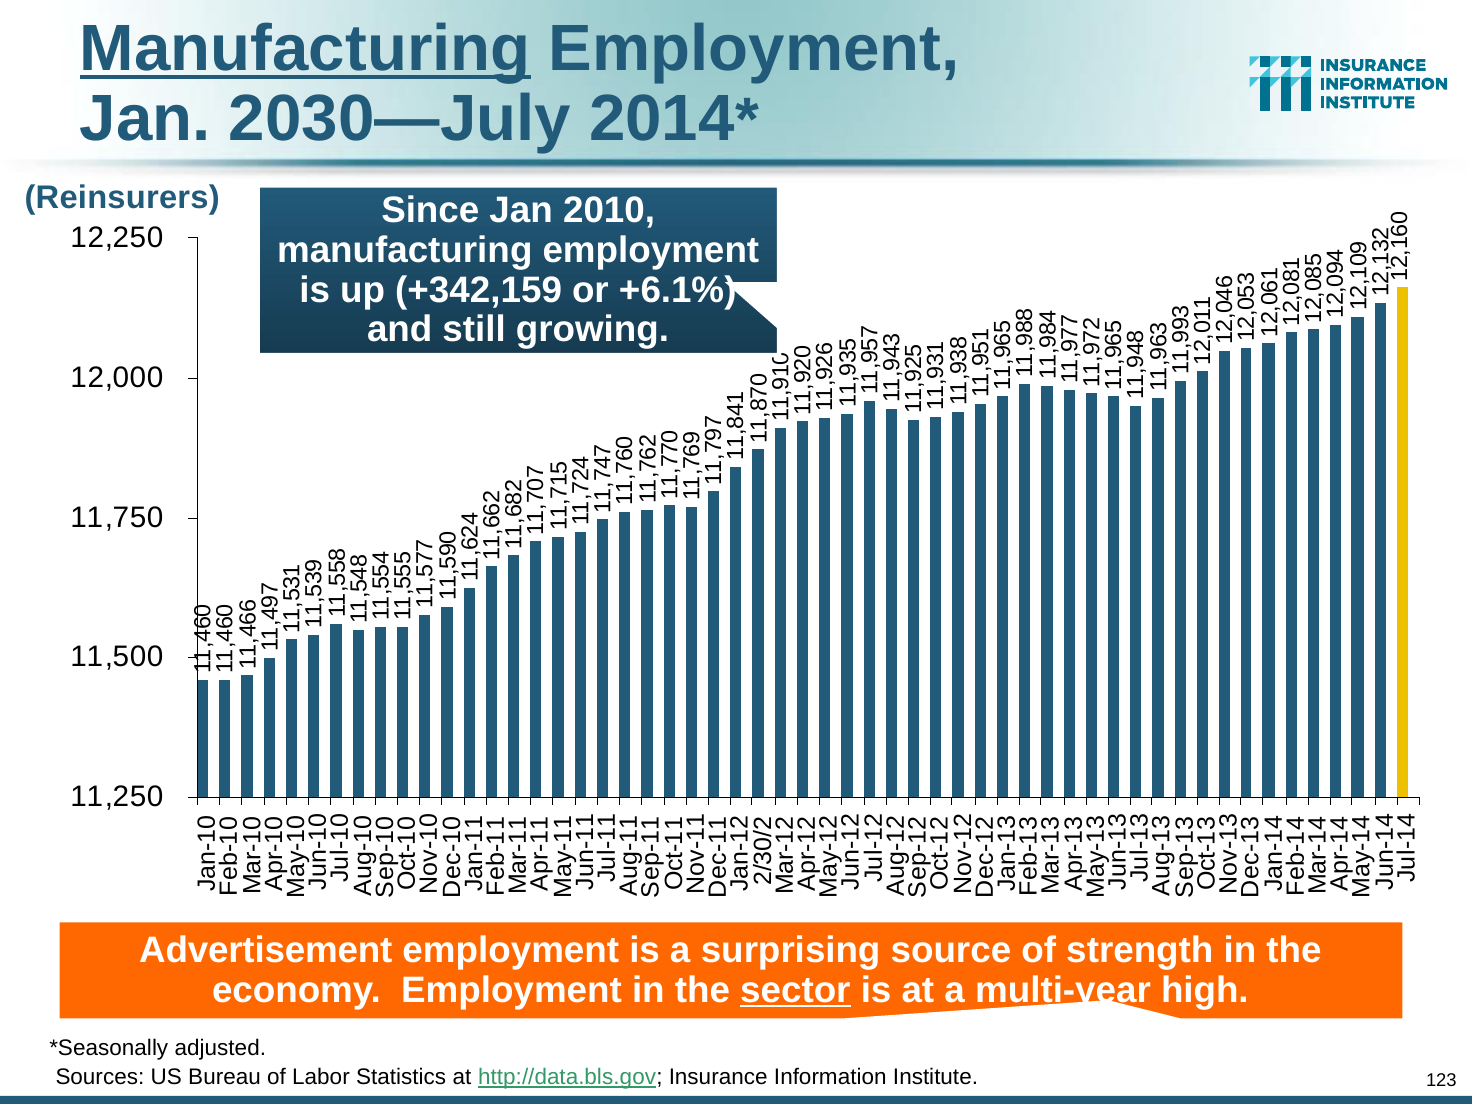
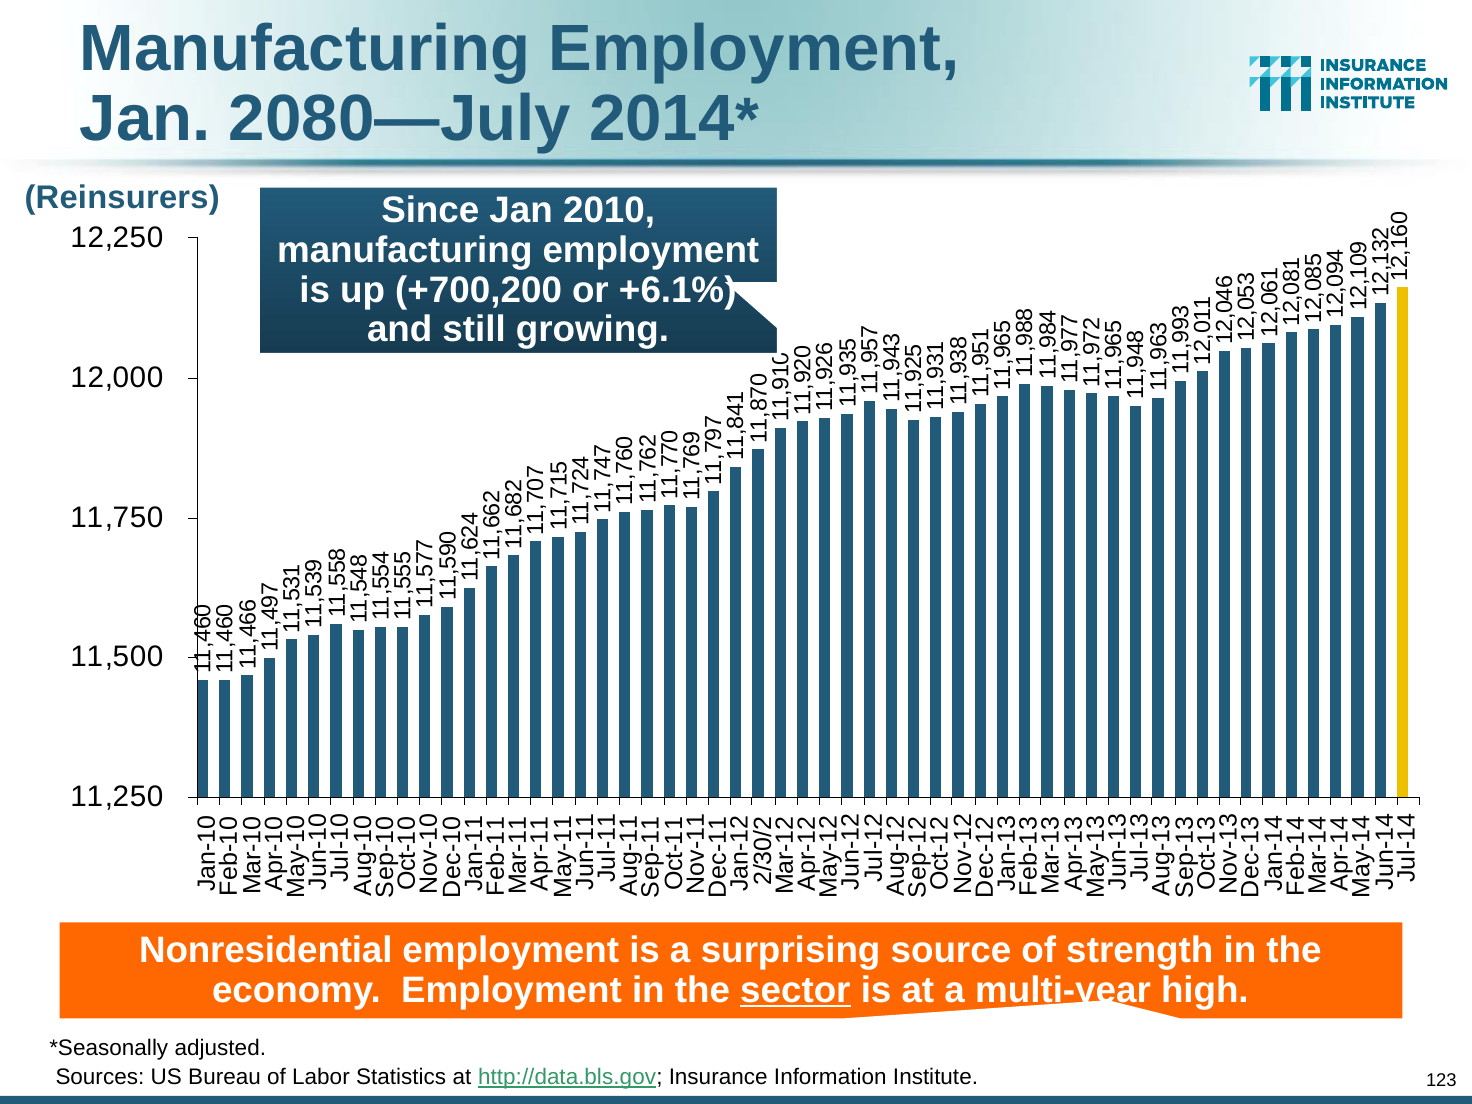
Manufacturing underline: present -> none (305, 49)
2030—July: 2030—July -> 2080—July (400, 119)
+342,159: +342,159 -> +700,200 (479, 290)
Advertisement: Advertisement -> Nonresidential (266, 950)
